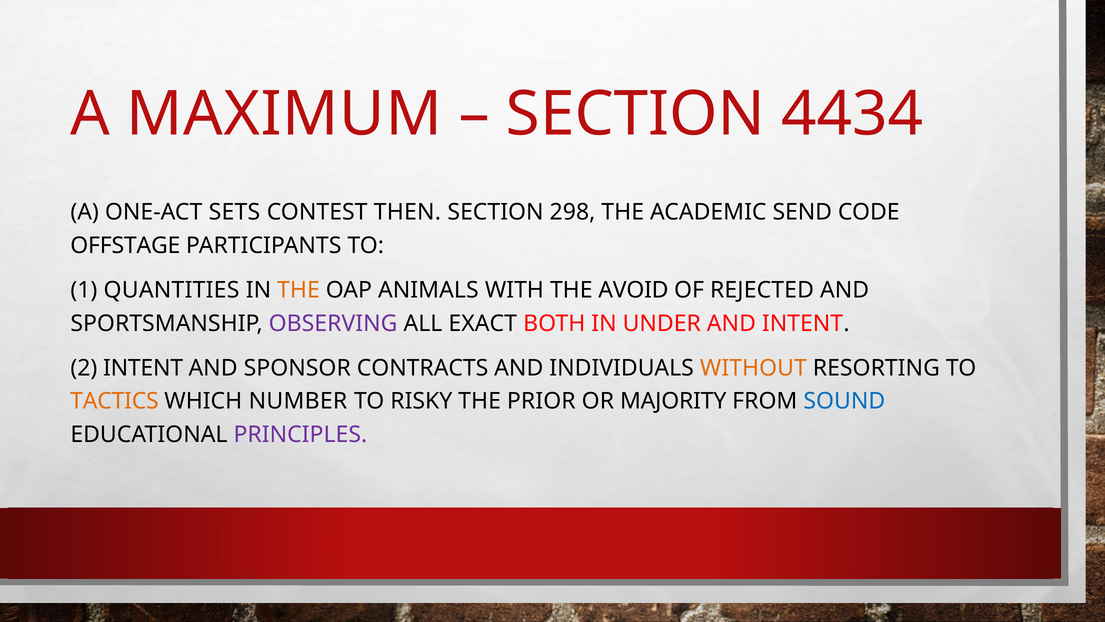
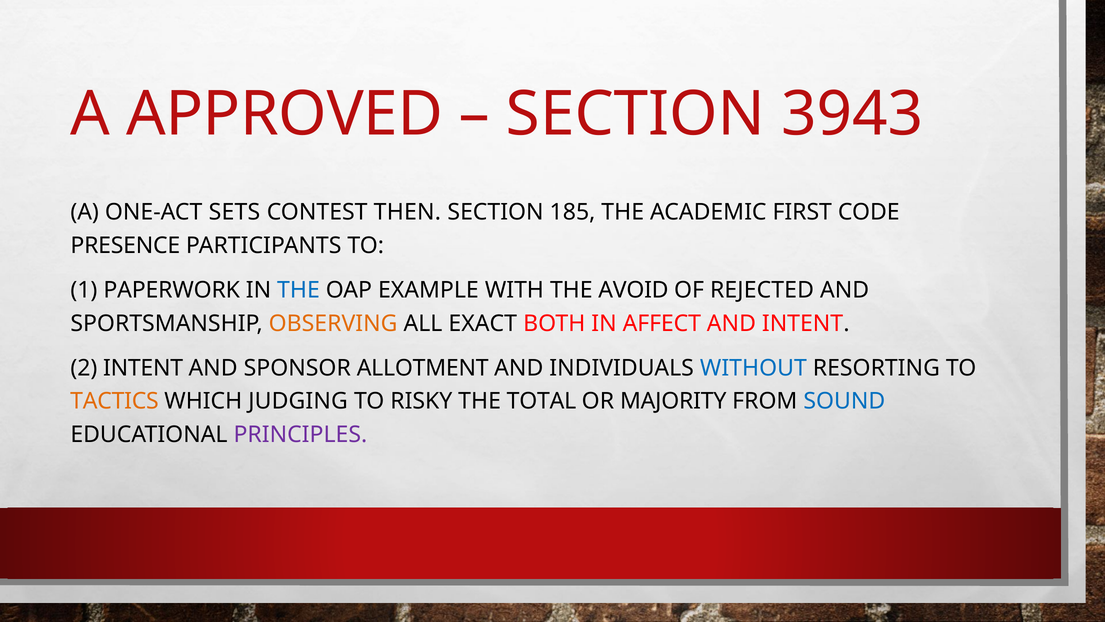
MAXIMUM: MAXIMUM -> APPROVED (285, 114)
4434: 4434 -> 3943 (852, 114)
298: 298 -> 185 (572, 212)
SEND: SEND -> FIRST (802, 212)
OFFSTAGE: OFFSTAGE -> PRESENCE (125, 245)
QUANTITIES: QUANTITIES -> PAPERWORK (172, 290)
THE colour: orange -> blue (298, 290)
ANIMALS: ANIMALS -> EXAMPLE (428, 290)
OBSERVING colour: purple -> orange (333, 323)
UNDER: UNDER -> AFFECT (662, 323)
CONTRACTS: CONTRACTS -> ALLOTMENT (423, 368)
WITHOUT colour: orange -> blue (753, 368)
NUMBER: NUMBER -> JUDGING (298, 401)
PRIOR: PRIOR -> TOTAL (541, 401)
